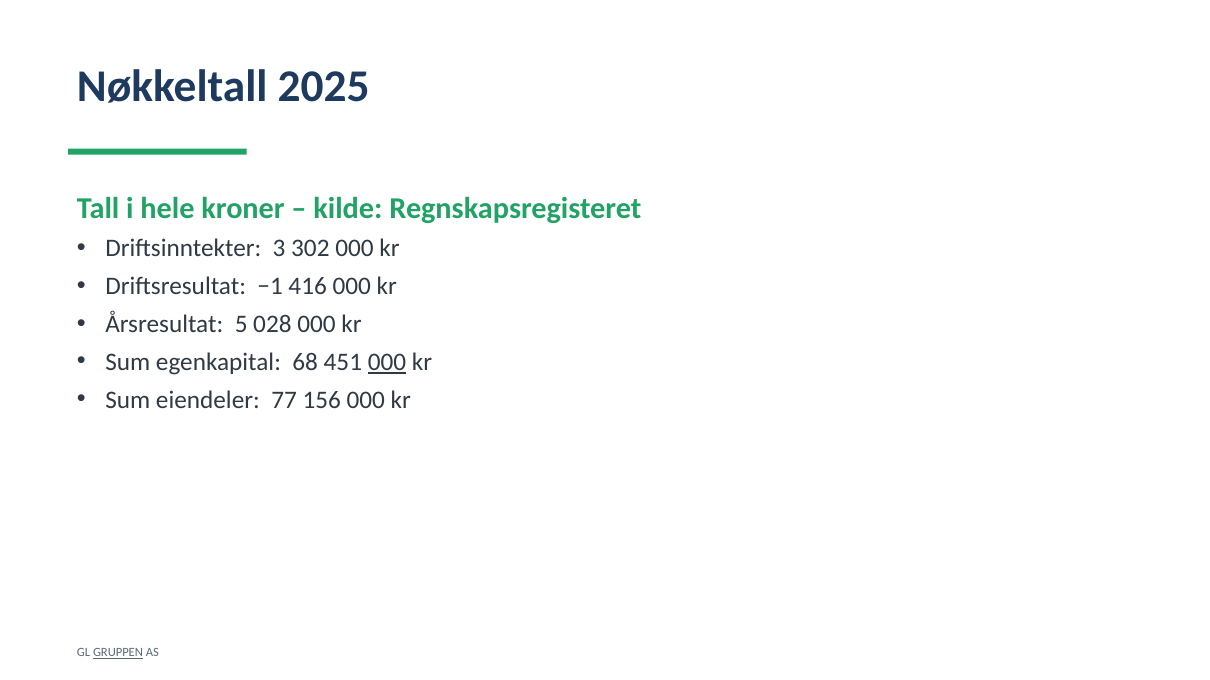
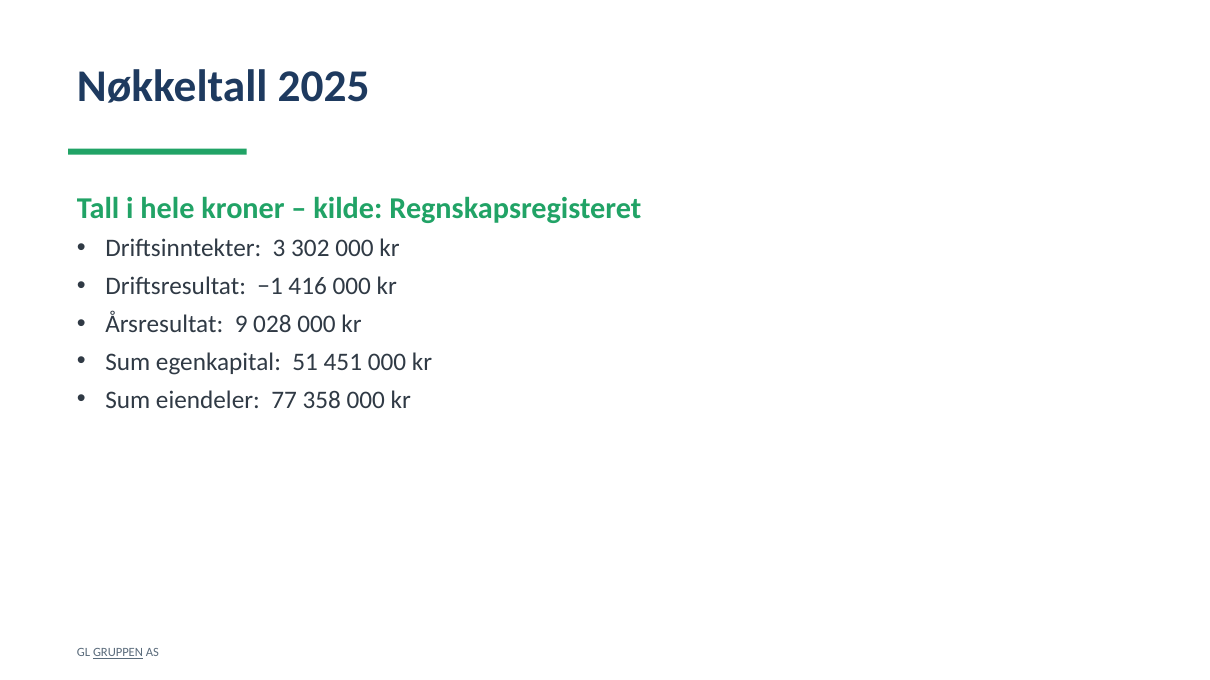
5: 5 -> 9 (241, 324)
68: 68 -> 51 (305, 362)
000 underline: present -> none (387, 362)
156: 156 -> 358 (322, 400)
